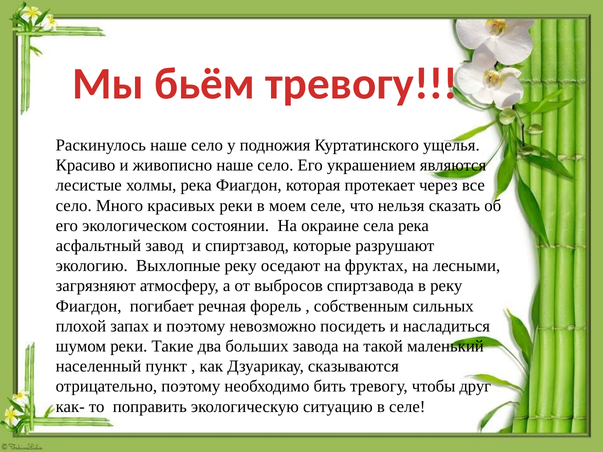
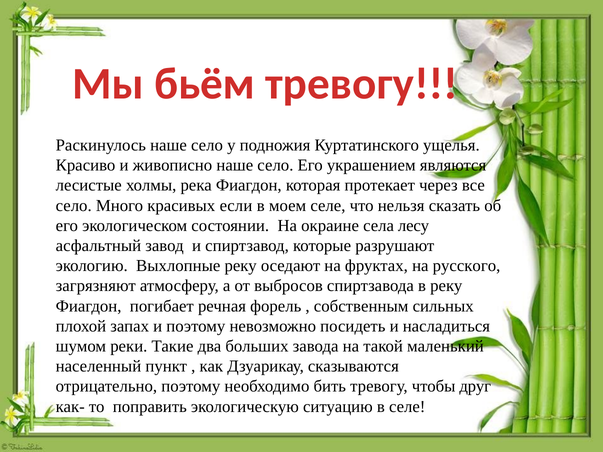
красивых реки: реки -> если (236, 206)
села река: река -> лесу (413, 226)
лесными: лесными -> русского (467, 266)
